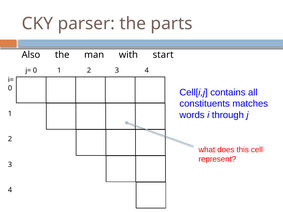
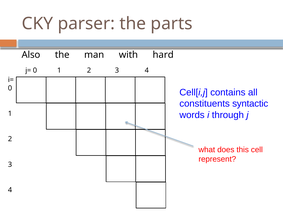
start: start -> hard (163, 55)
matches: matches -> syntactic (250, 104)
